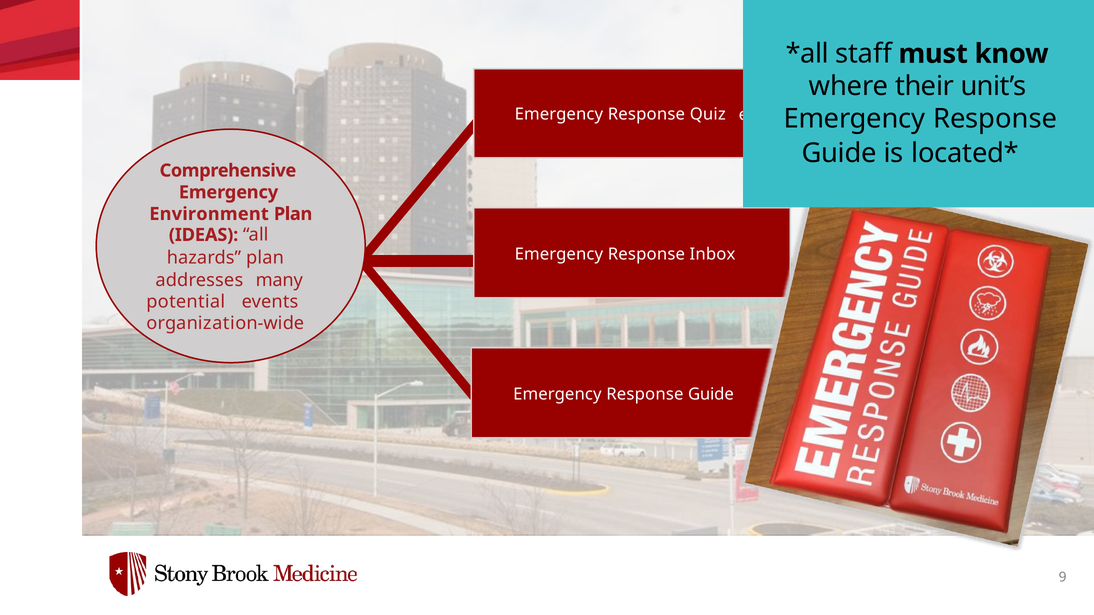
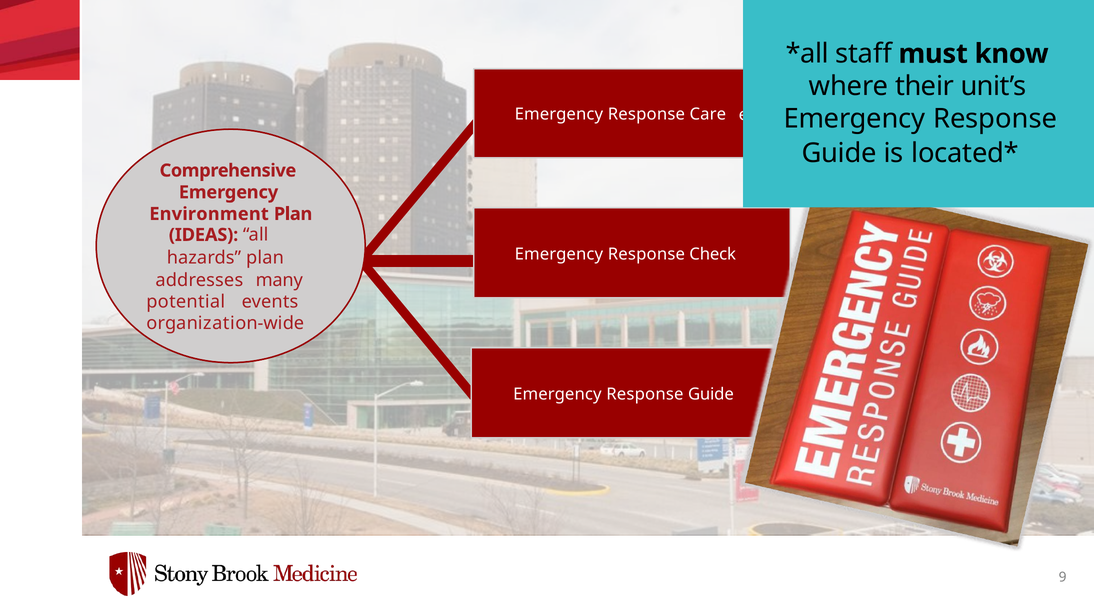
Quiz: Quiz -> Care (708, 115)
Inbox: Inbox -> Check (713, 254)
